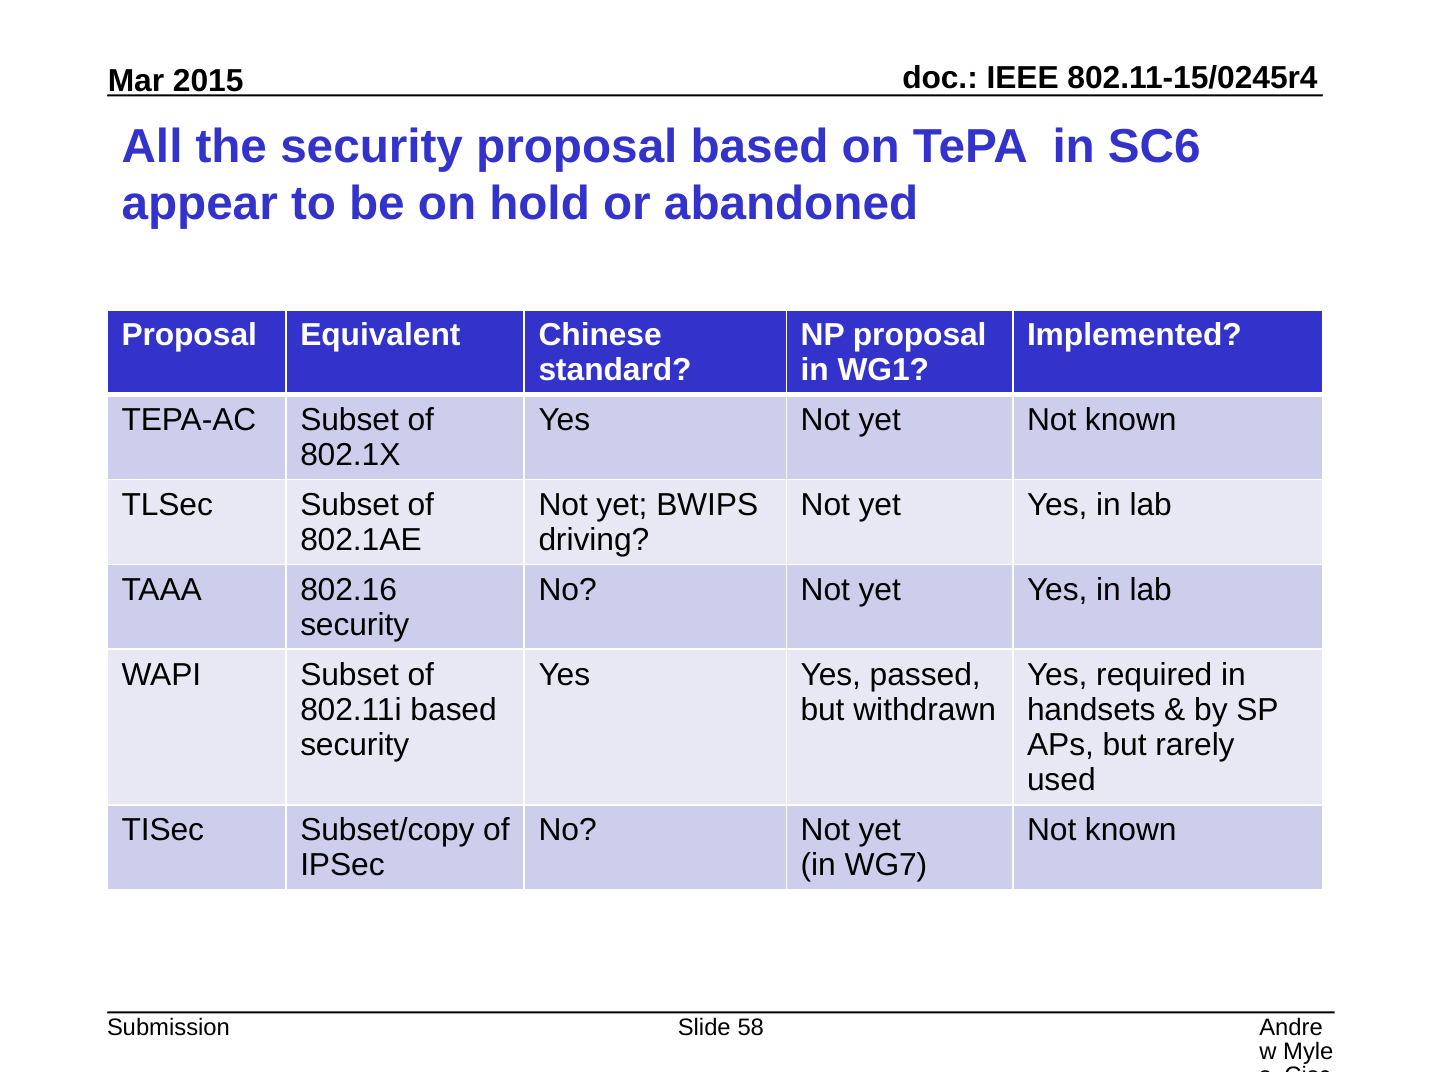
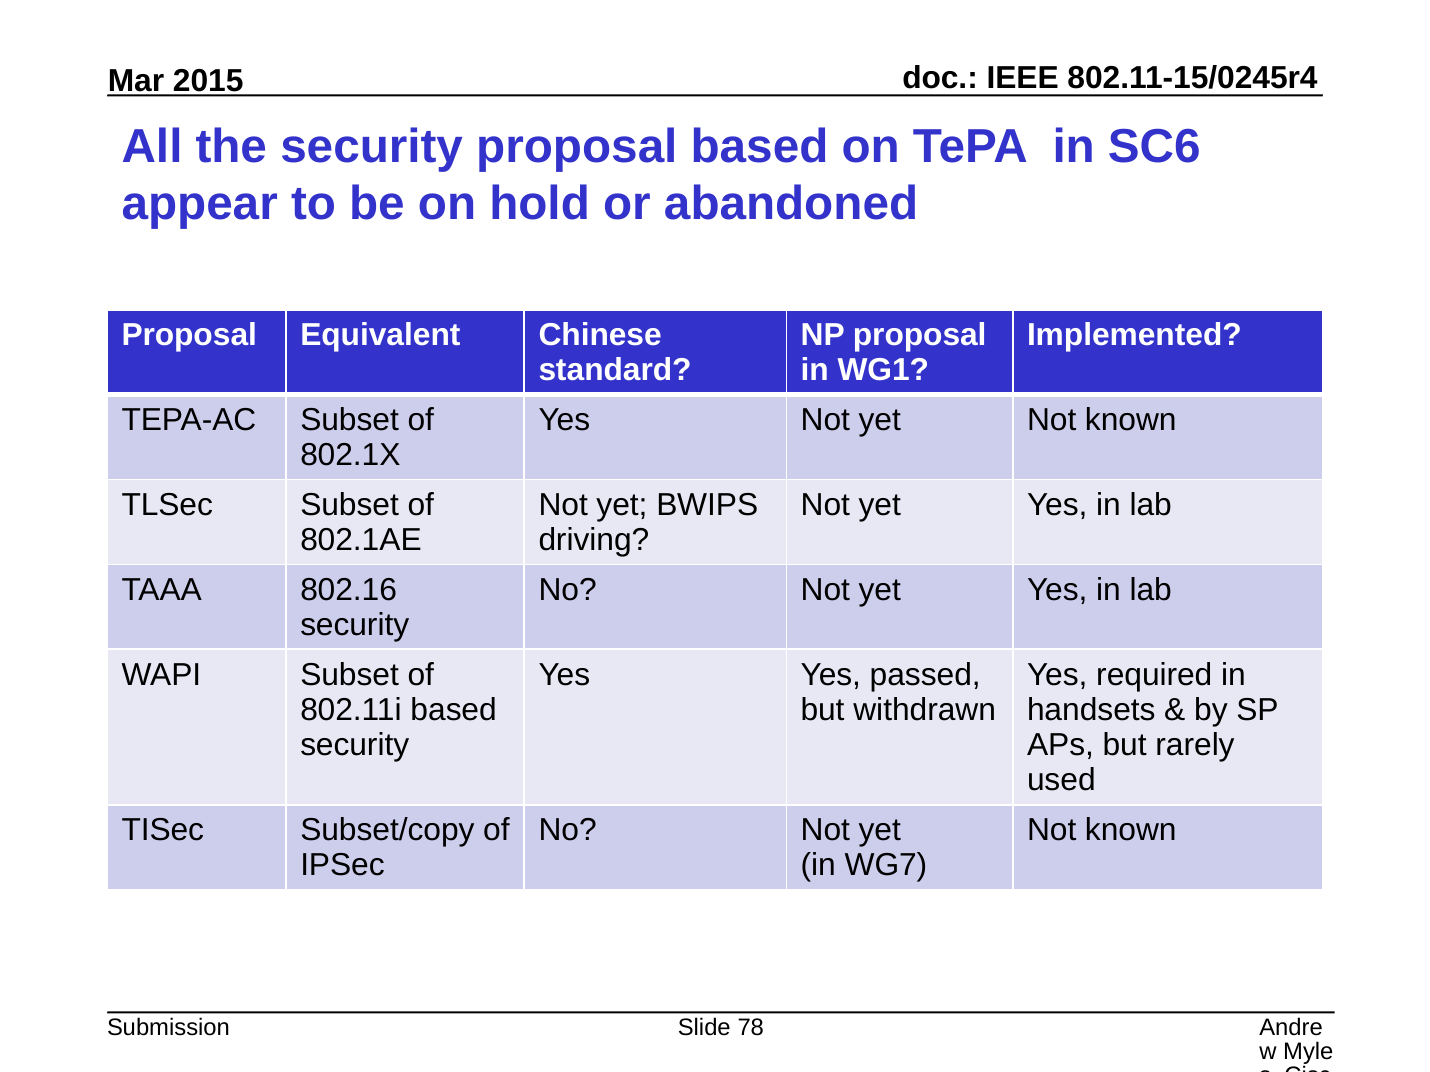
58: 58 -> 78 (751, 1029)
